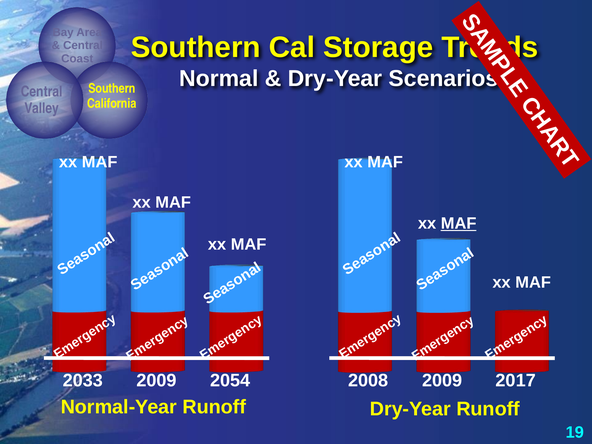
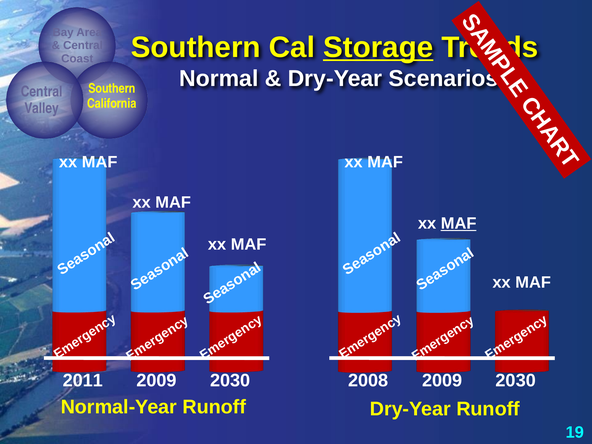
Storage underline: none -> present (378, 47)
2033: 2033 -> 2011 (83, 380)
2054: 2054 -> 2030 (230, 380)
2017: 2017 -> 2030 (516, 380)
